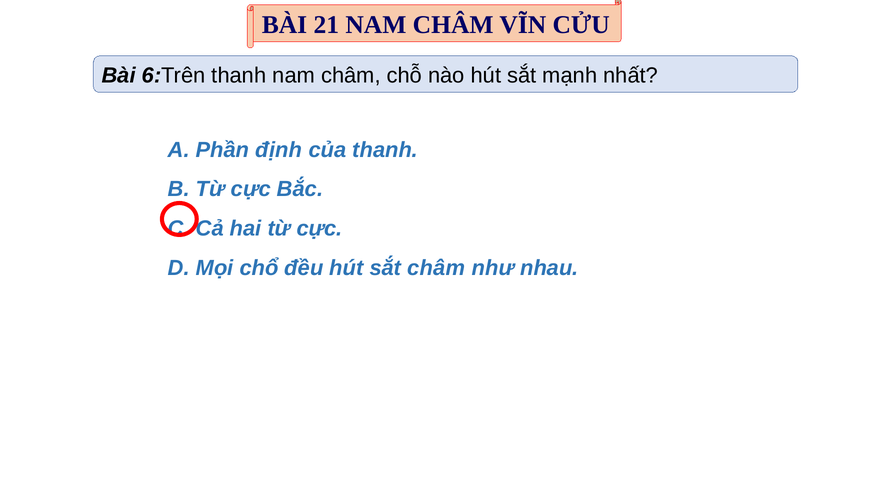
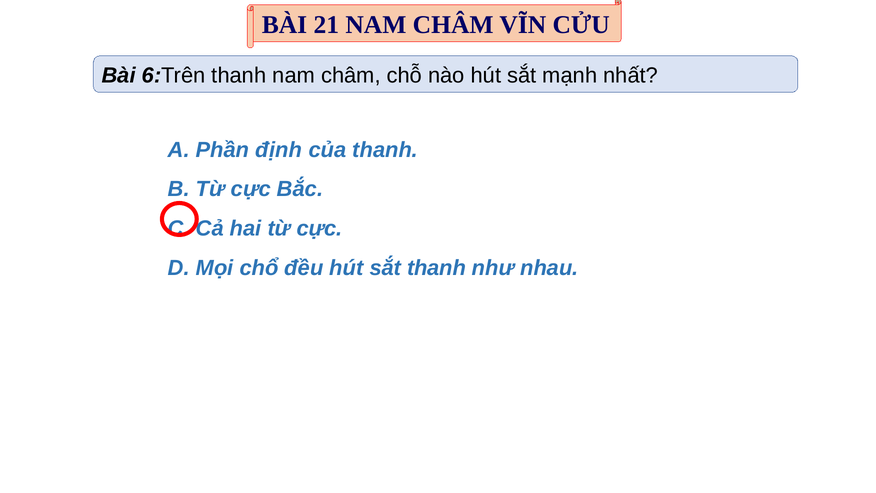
sắt châm: châm -> thanh (437, 268)
